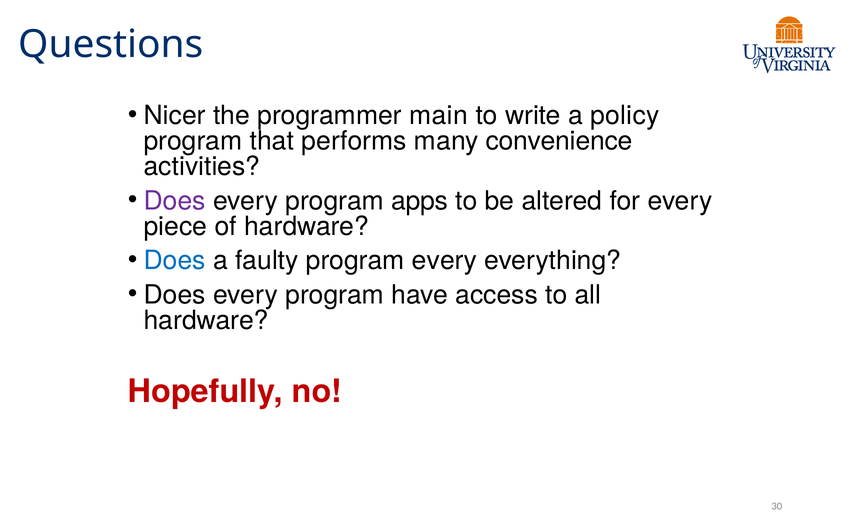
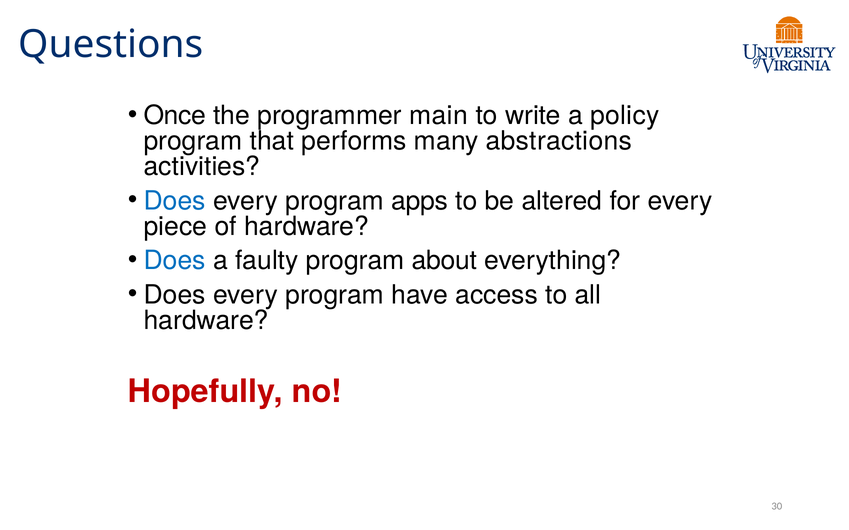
Nicer: Nicer -> Once (175, 116)
convenience: convenience -> abstractions (559, 141)
Does colour: purple -> blue (175, 201)
program every: every -> about (445, 261)
